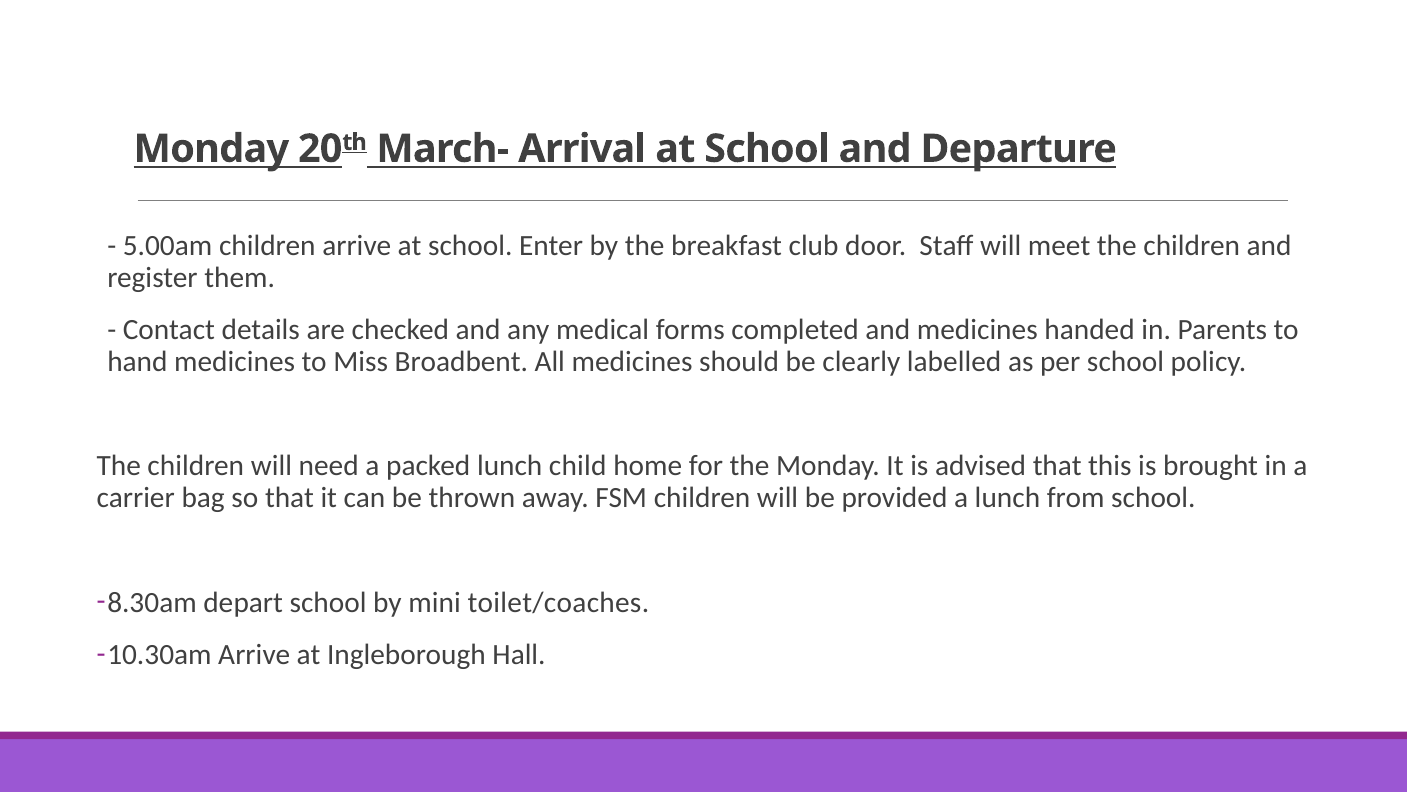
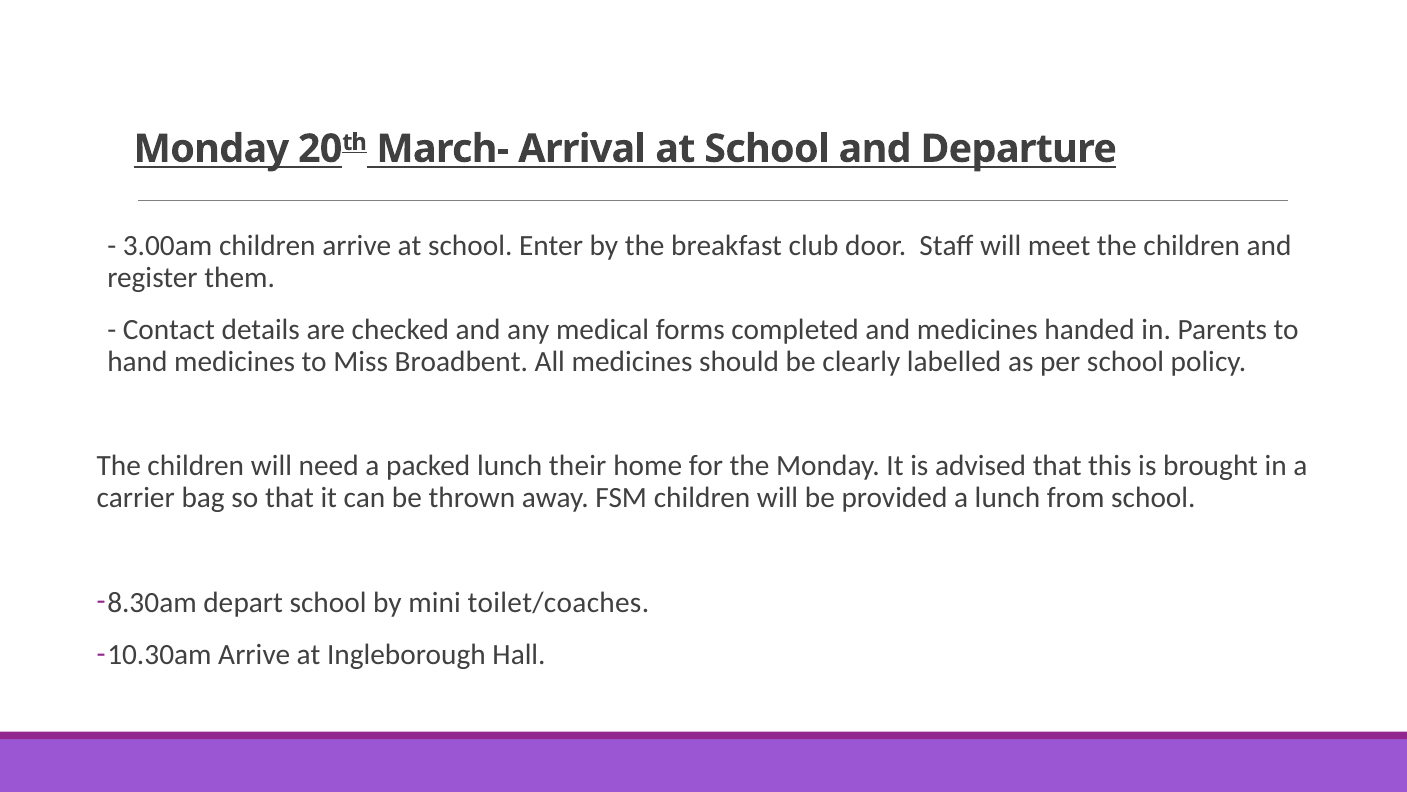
5.00am: 5.00am -> 3.00am (168, 246)
child: child -> their (578, 466)
